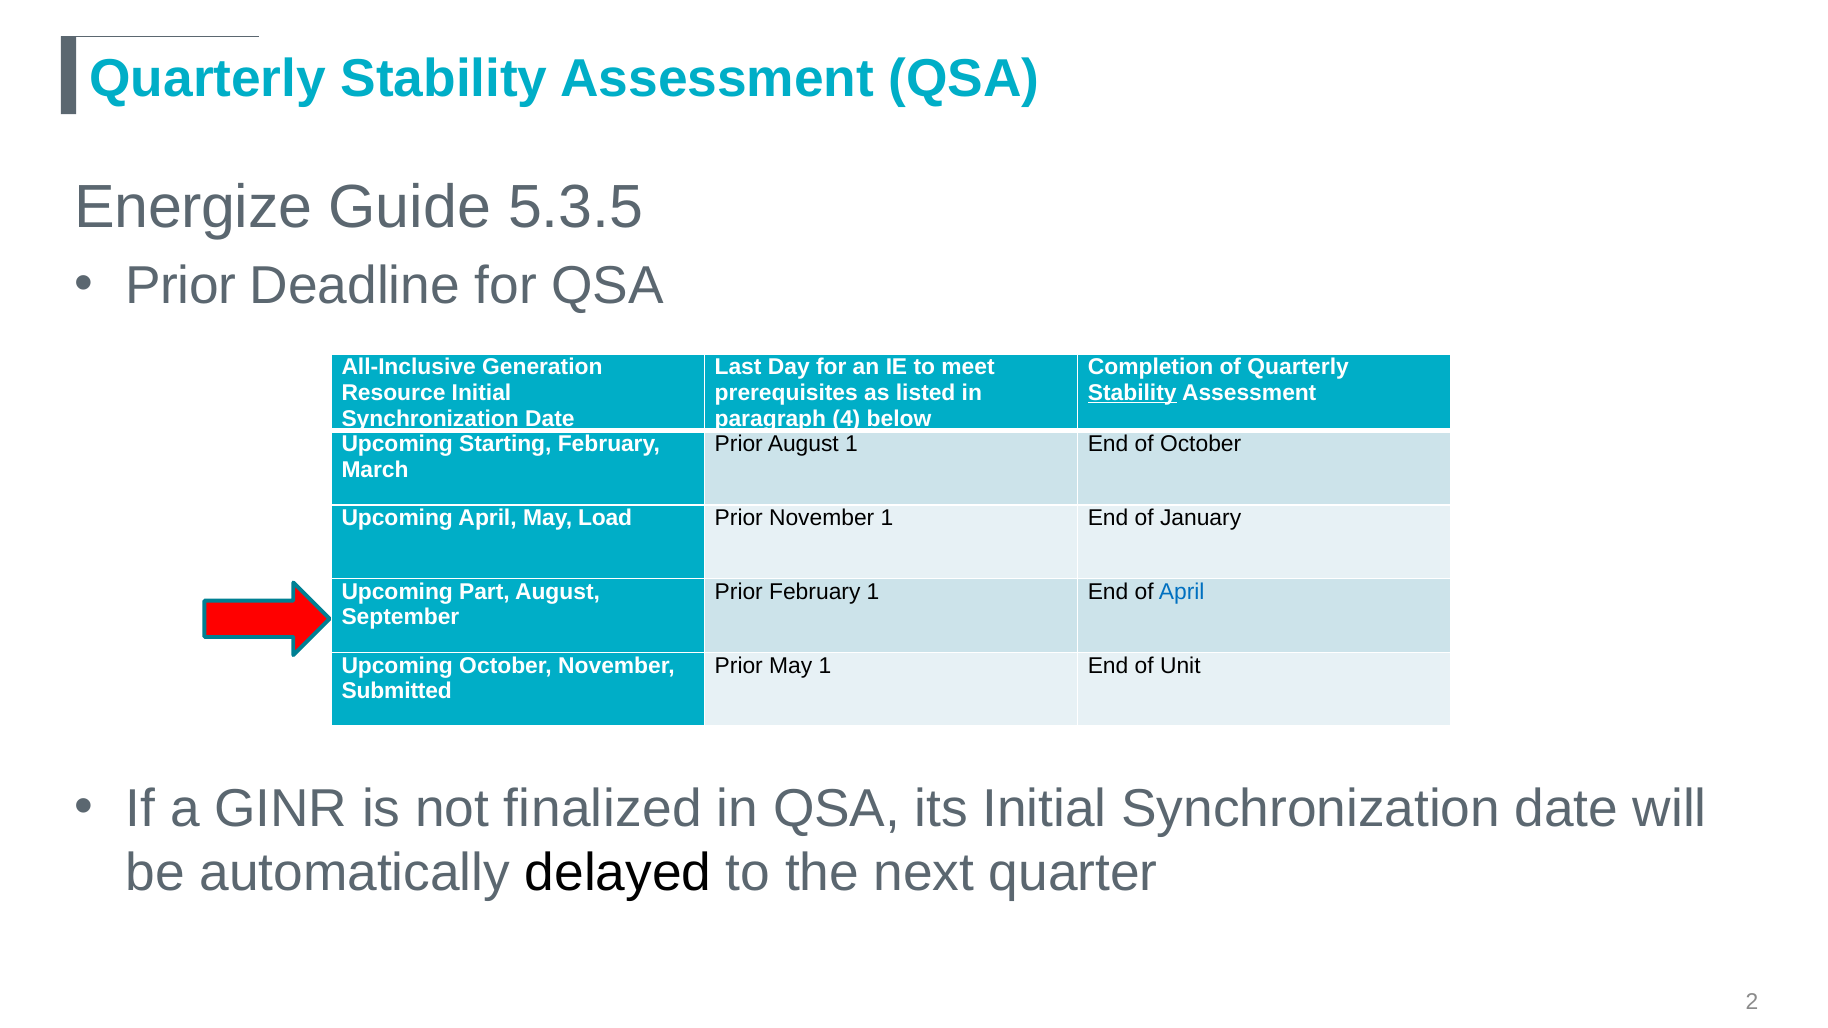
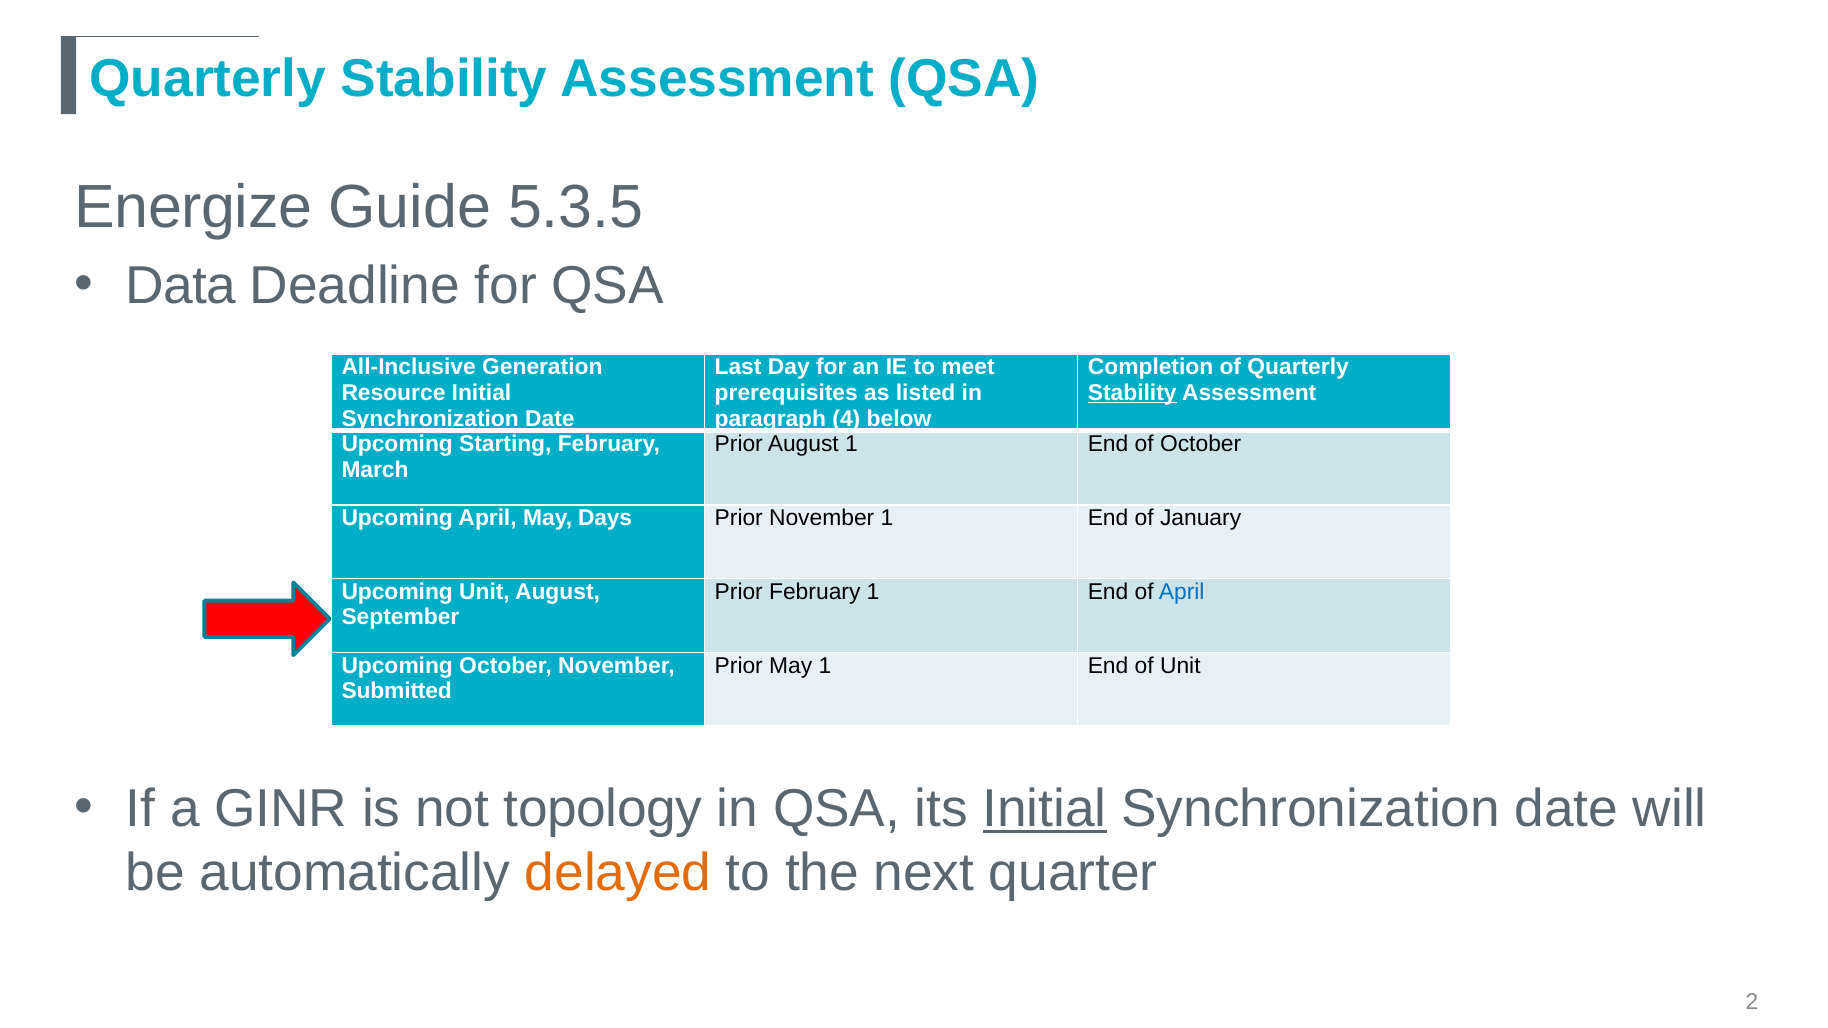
Prior: Prior -> Data (181, 286)
Load: Load -> Days (605, 518)
Upcoming Part: Part -> Unit (484, 592)
finalized: finalized -> topology (603, 809)
Initial underline: none -> present (1045, 809)
delayed colour: black -> orange (618, 873)
